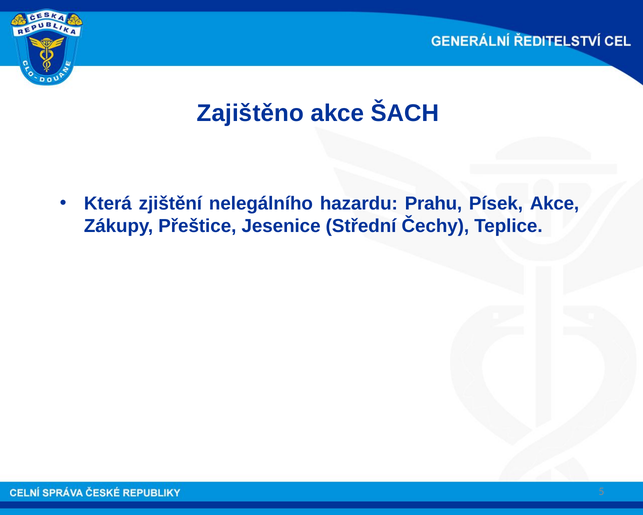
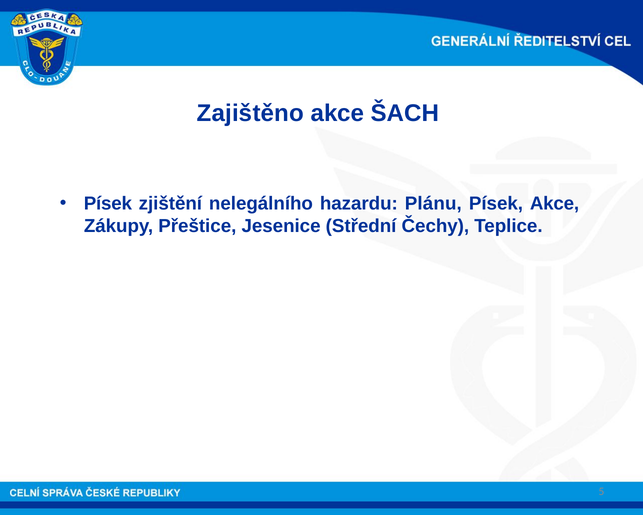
Která: Která -> Písek (108, 203)
Prahu: Prahu -> Plánu (433, 203)
